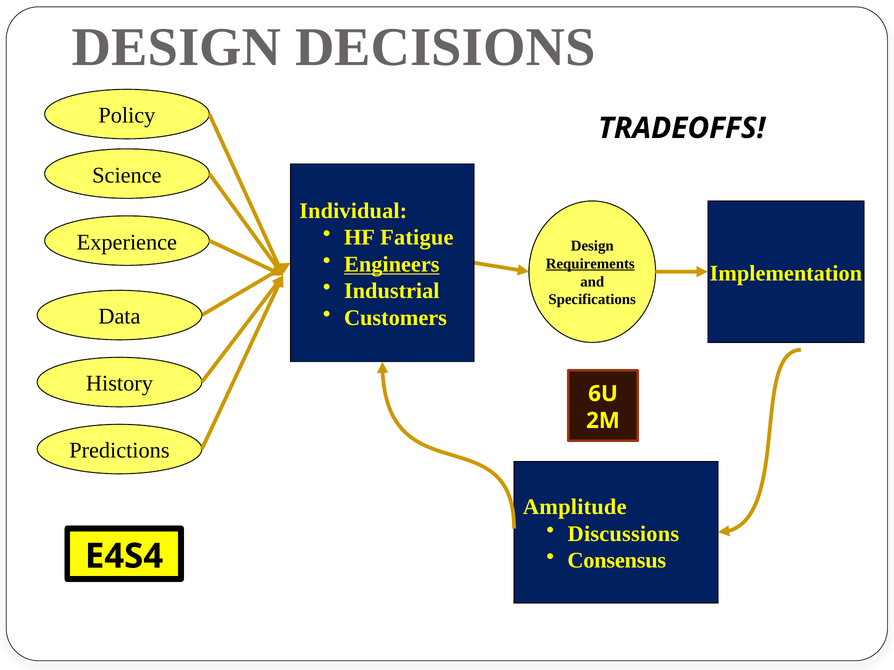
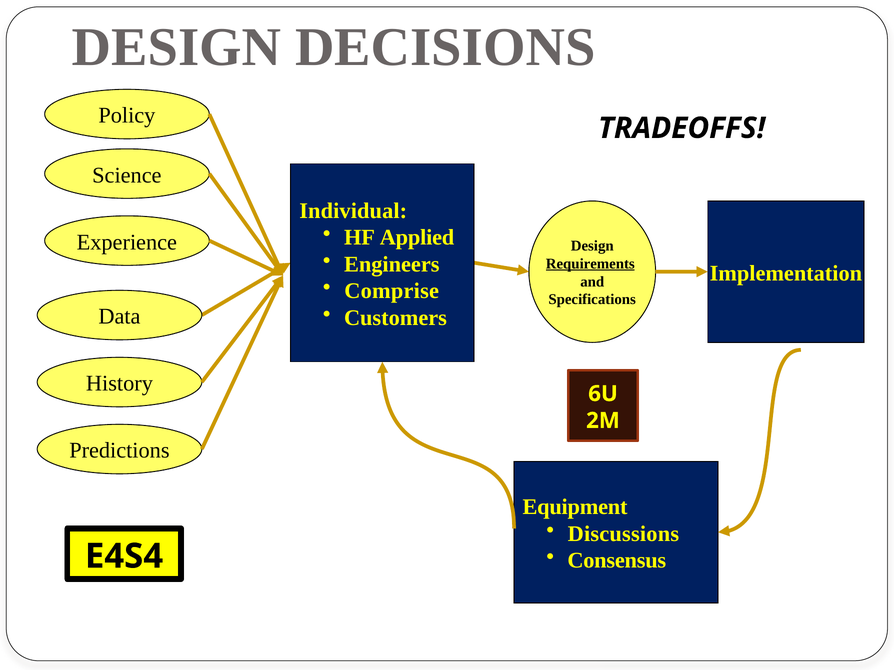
Fatigue: Fatigue -> Applied (417, 238)
Engineers underline: present -> none (392, 265)
Industrial: Industrial -> Comprise (392, 291)
Amplitude: Amplitude -> Equipment (575, 507)
